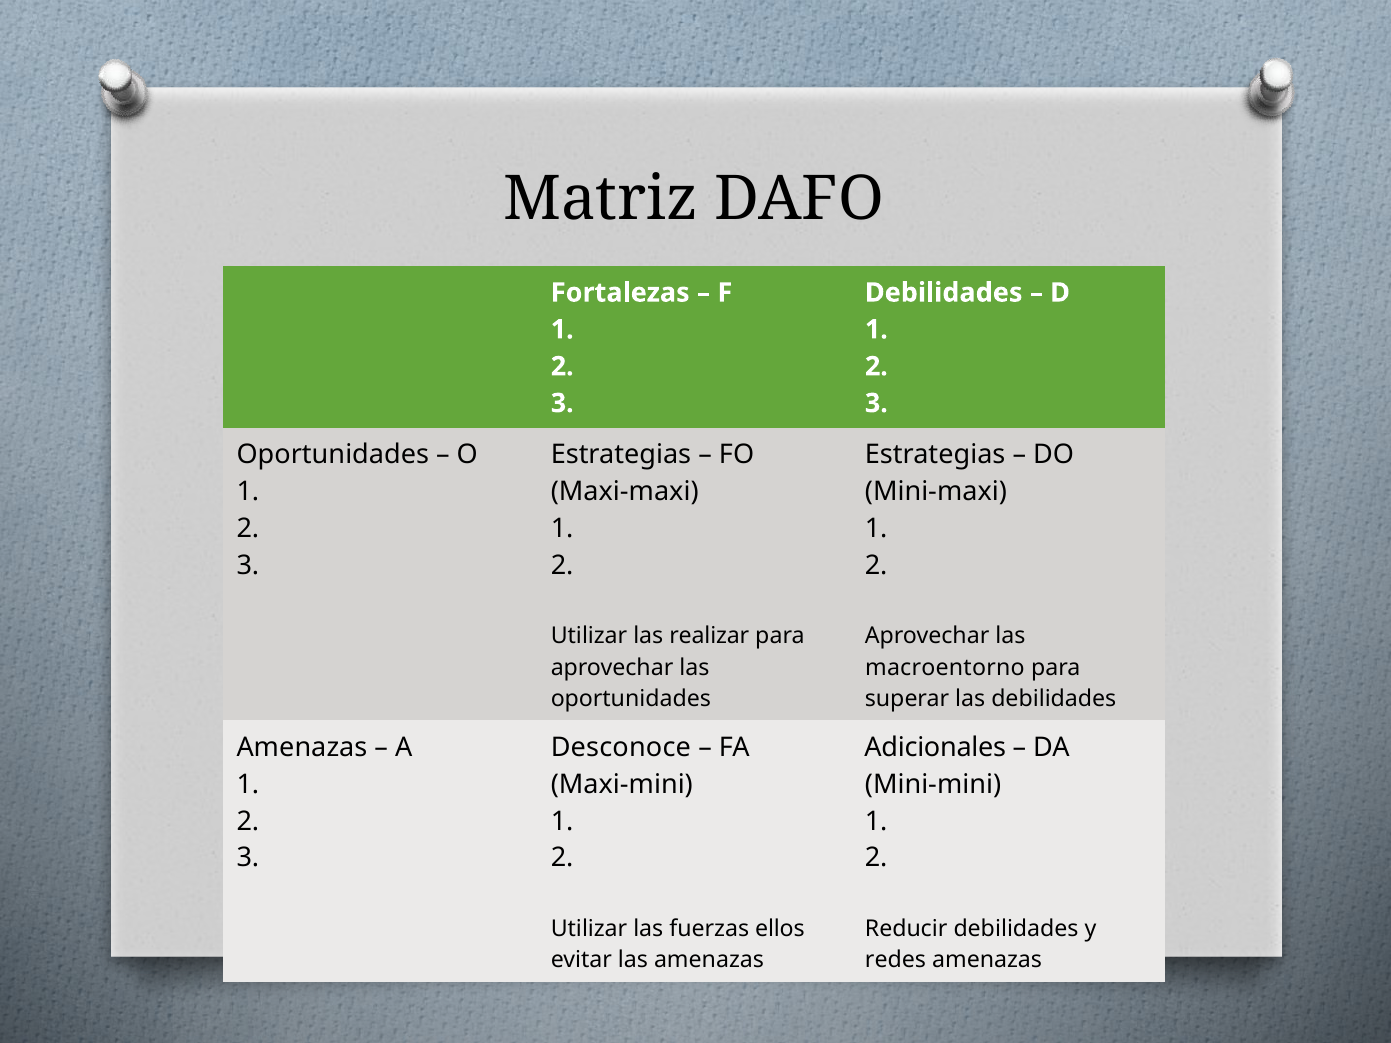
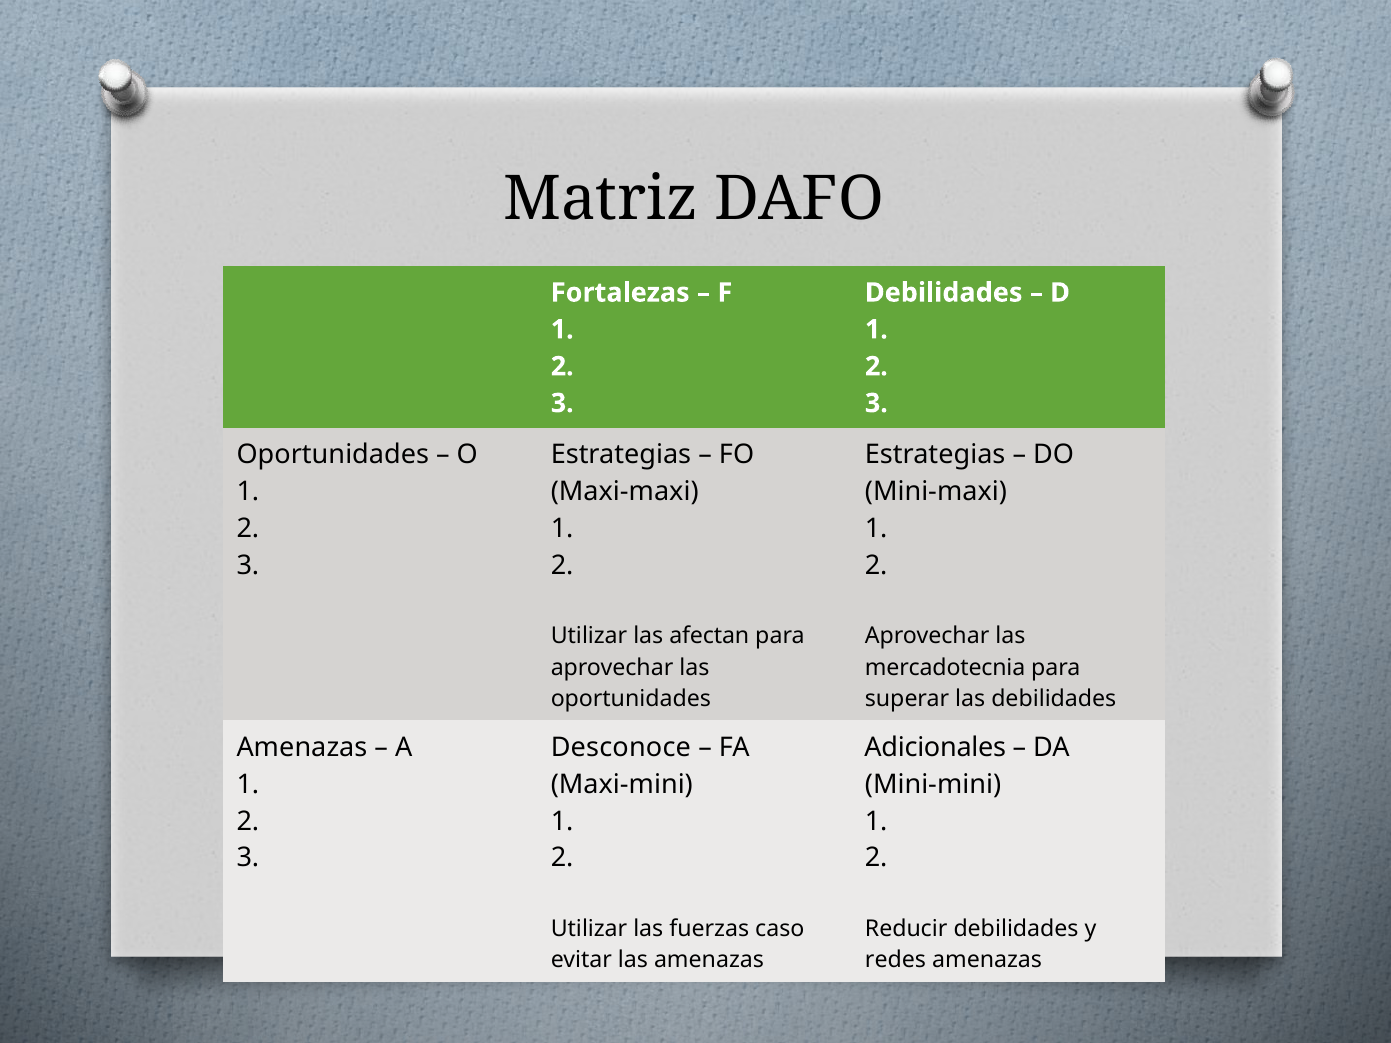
realizar: realizar -> afectan (709, 636)
macroentorno: macroentorno -> mercadotecnia (945, 668)
ellos: ellos -> caso (780, 929)
